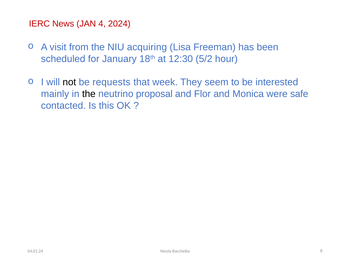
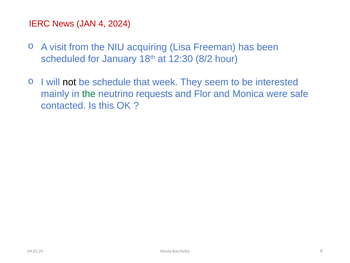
5/2: 5/2 -> 8/2 (204, 59)
requests: requests -> schedule (112, 82)
the colour: black -> green (89, 94)
proposal: proposal -> requests (154, 94)
